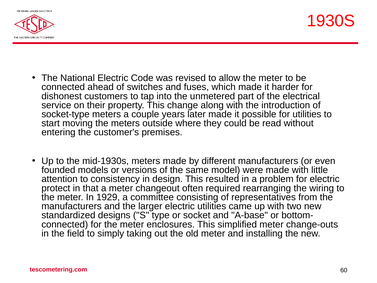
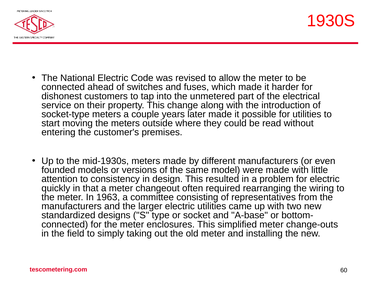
protect: protect -> quickly (56, 188)
1929: 1929 -> 1963 (108, 197)
